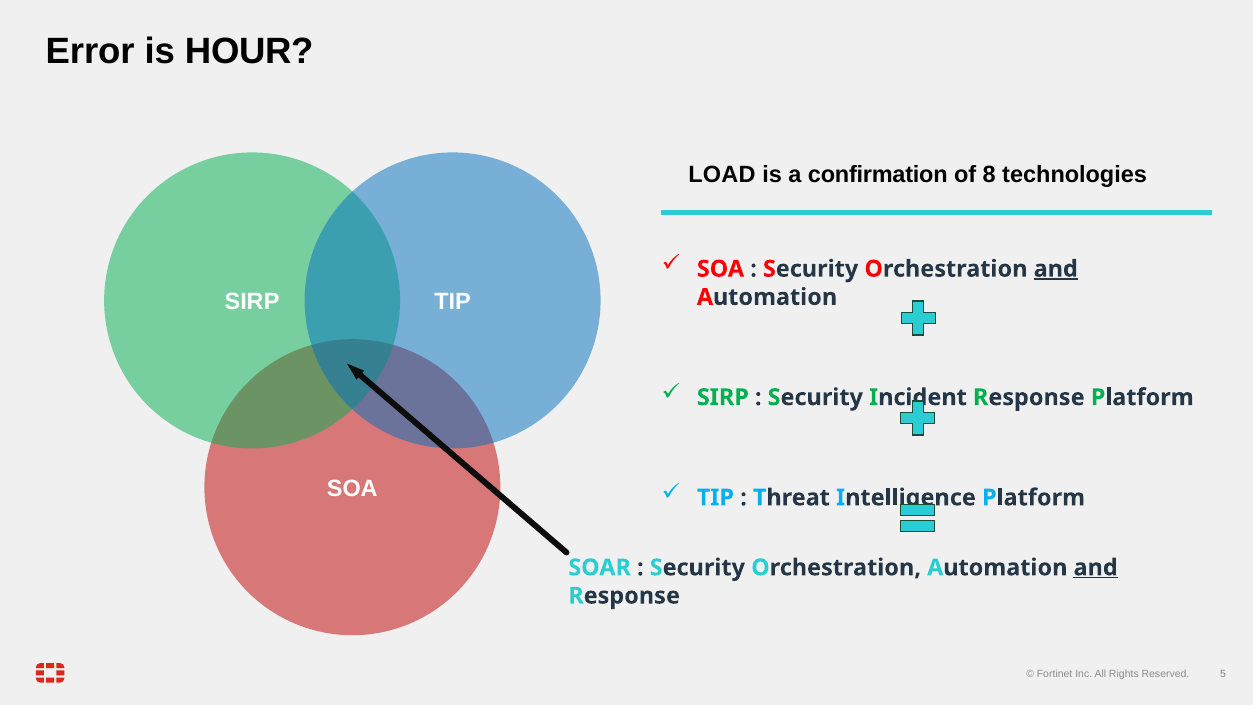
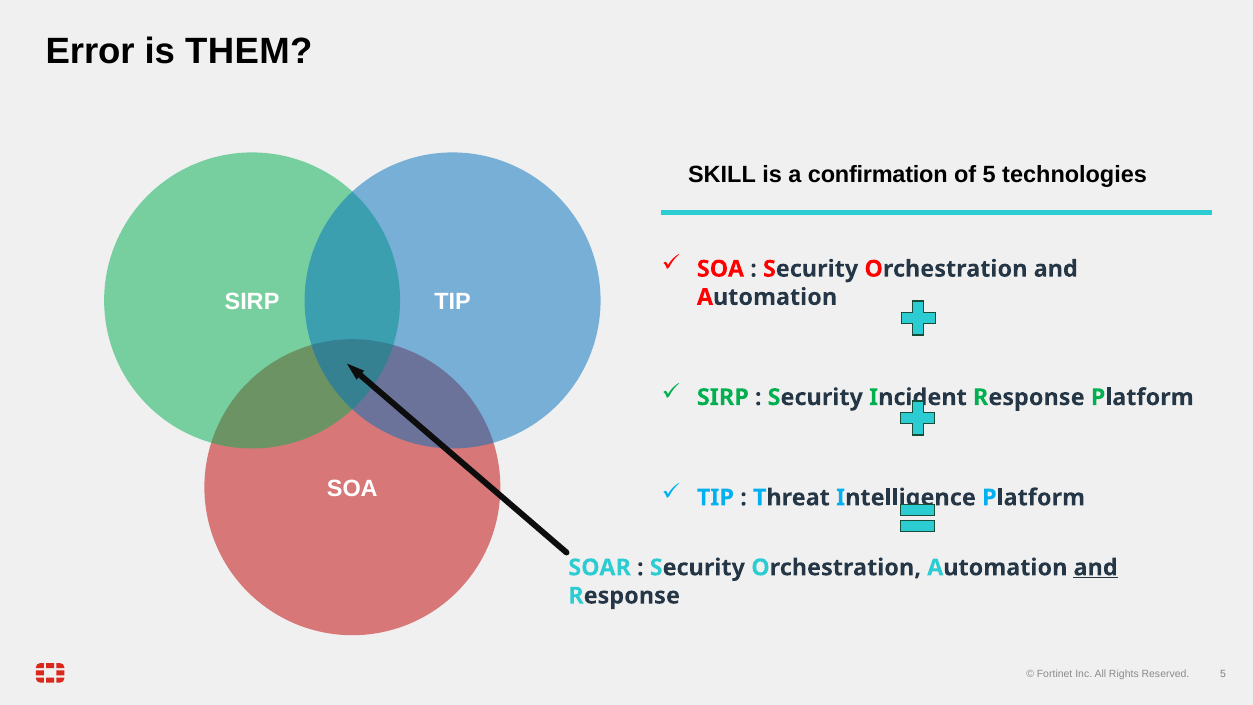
HOUR: HOUR -> THEM (249, 51)
LOAD: LOAD -> SKILL (722, 175)
of 8: 8 -> 5 (989, 175)
and underline: present -> none (1056, 269)
